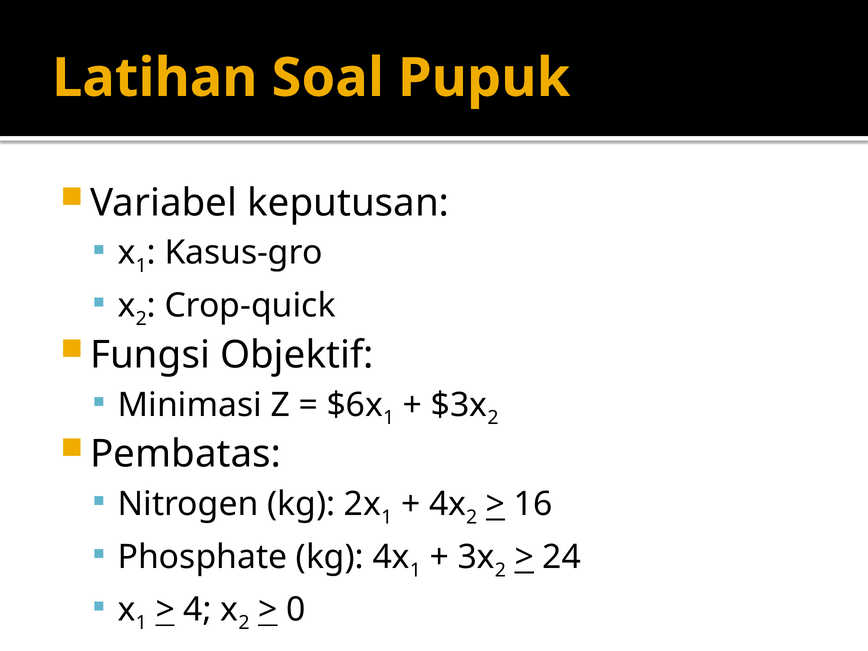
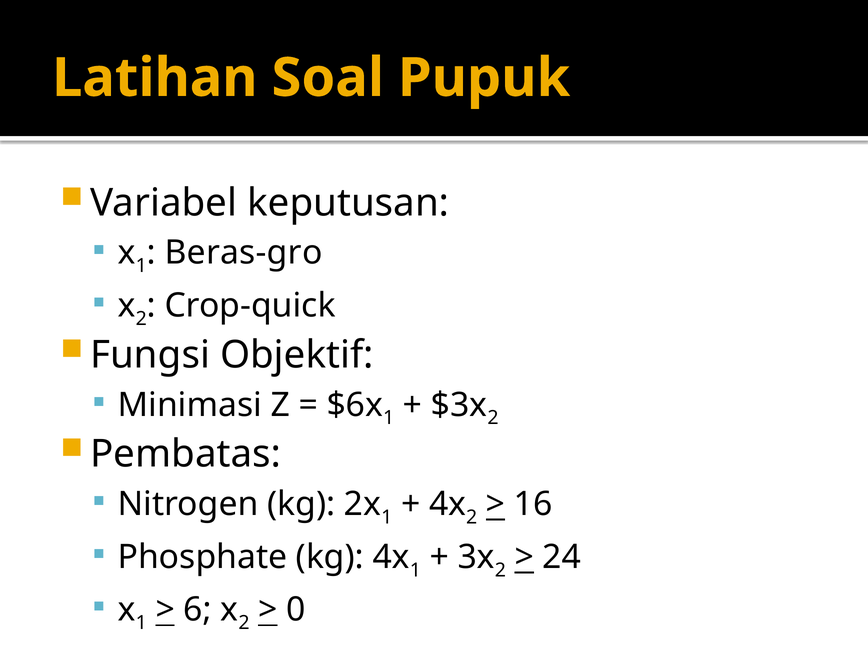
Kasus-gro: Kasus-gro -> Beras-gro (244, 253)
4: 4 -> 6 (198, 610)
